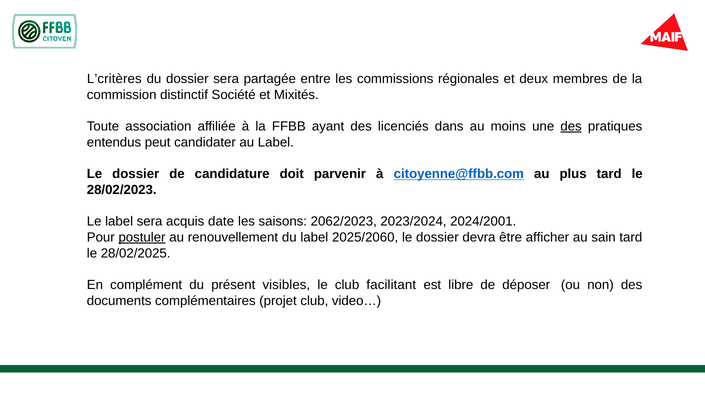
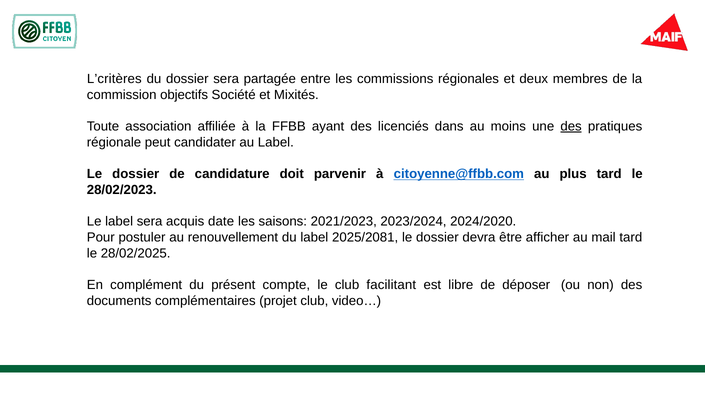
distinctif: distinctif -> objectifs (184, 95)
entendus: entendus -> régionale (114, 142)
2062/2023: 2062/2023 -> 2021/2023 (344, 222)
2024/2001: 2024/2001 -> 2024/2020 (483, 222)
postuler underline: present -> none (142, 238)
2025/2060: 2025/2060 -> 2025/2081 (365, 238)
sain: sain -> mail (604, 238)
visibles: visibles -> compte (286, 285)
